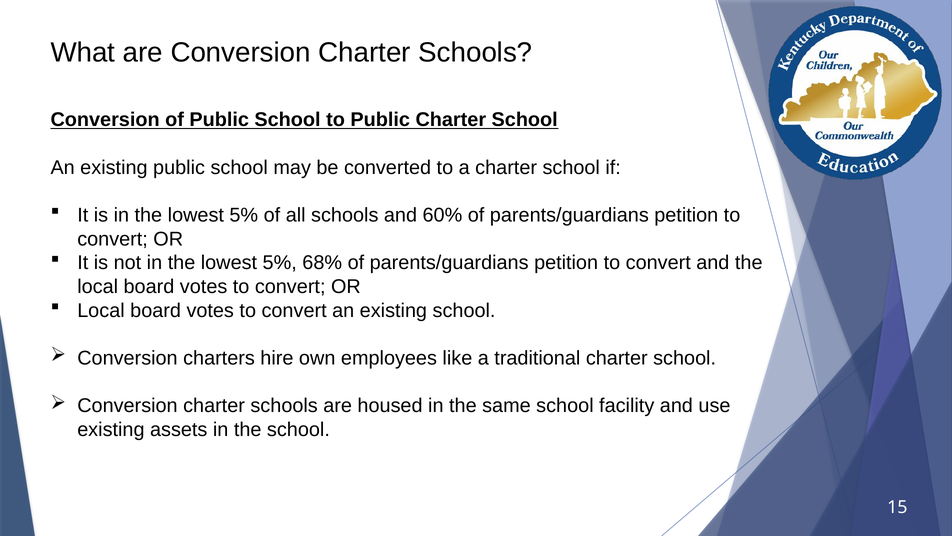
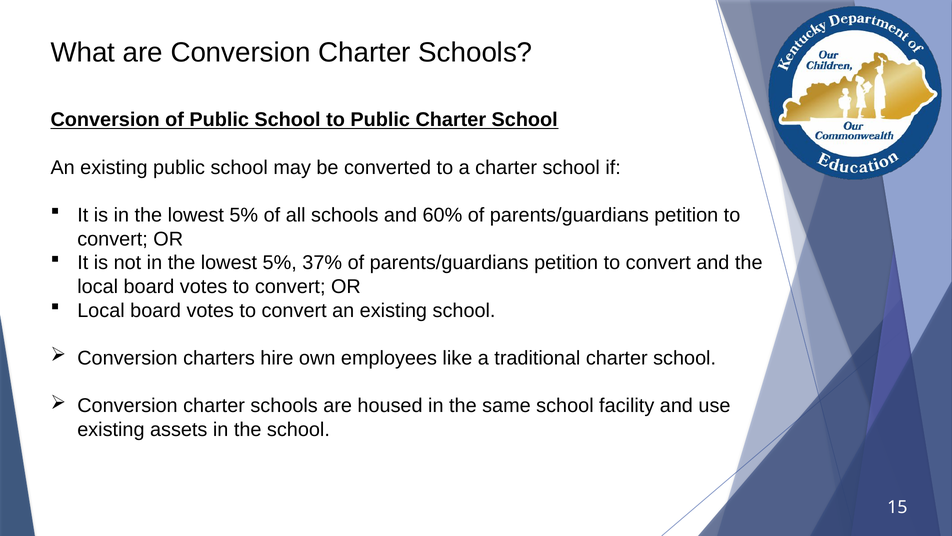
68%: 68% -> 37% (322, 263)
